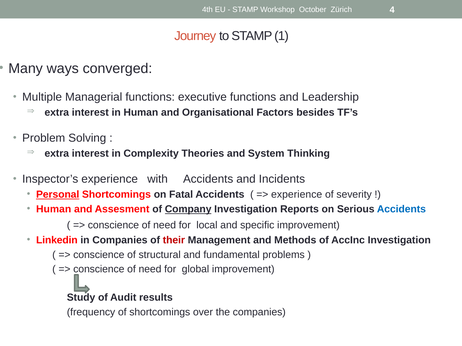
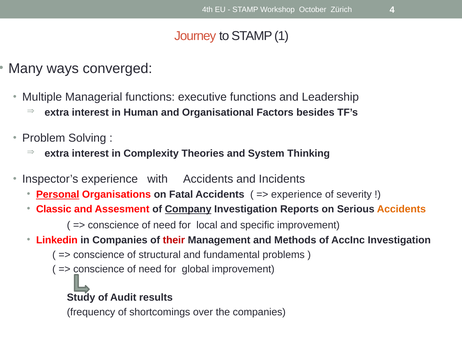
Personal Shortcomings: Shortcomings -> Organisations (116, 195)
Human: Human -> Classic (54, 209)
Accidents colour: blue -> orange (401, 209)
